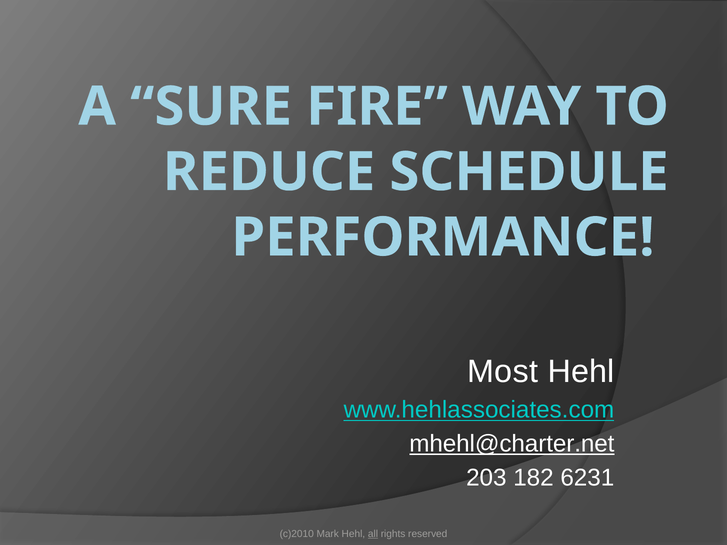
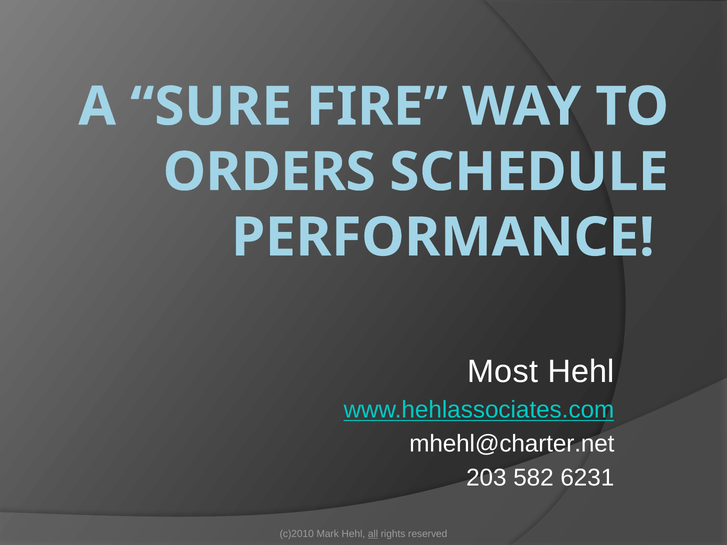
REDUCE: REDUCE -> ORDERS (269, 172)
mhehl@charter.net underline: present -> none (512, 444)
182: 182 -> 582 (533, 478)
